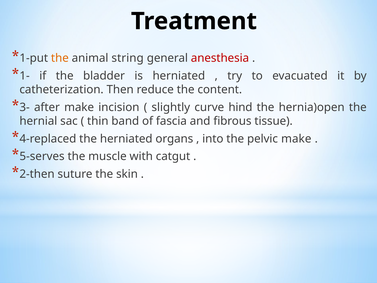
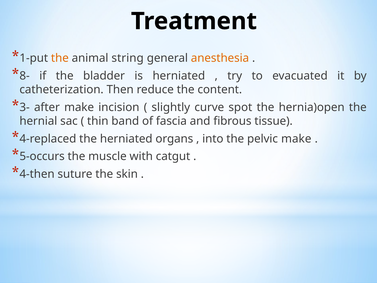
anesthesia colour: red -> orange (220, 58)
1-: 1- -> 8- (25, 76)
hind: hind -> spot (240, 107)
5-serves: 5-serves -> 5-occurs (42, 156)
2-then: 2-then -> 4-then (37, 174)
